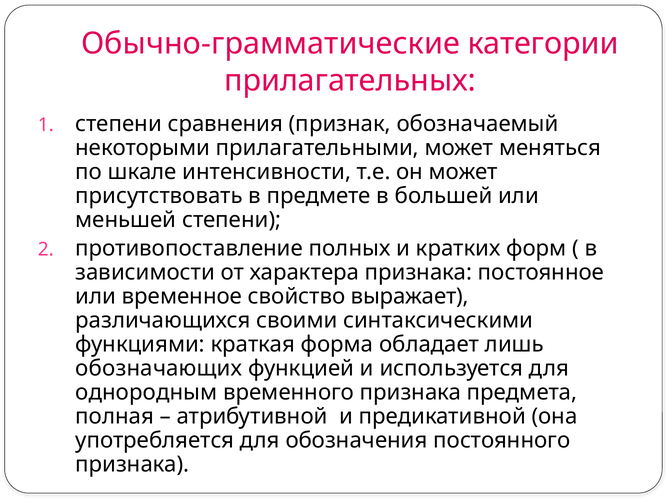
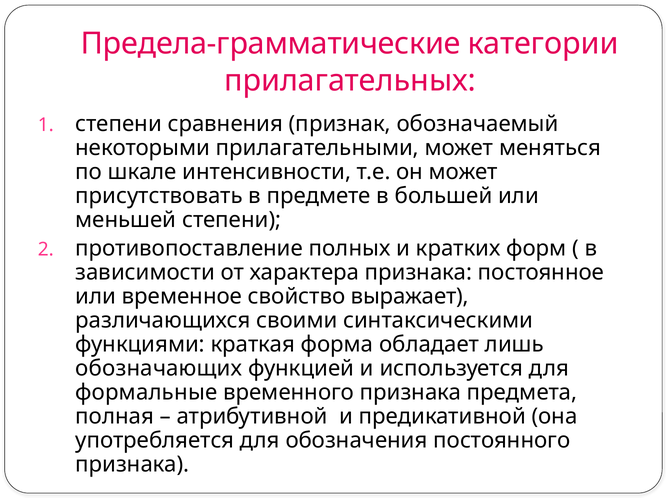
Обычно-грамматические: Обычно-грамматические -> Предела-грамматические (271, 44)
однородным: однородным -> формальные (146, 393)
